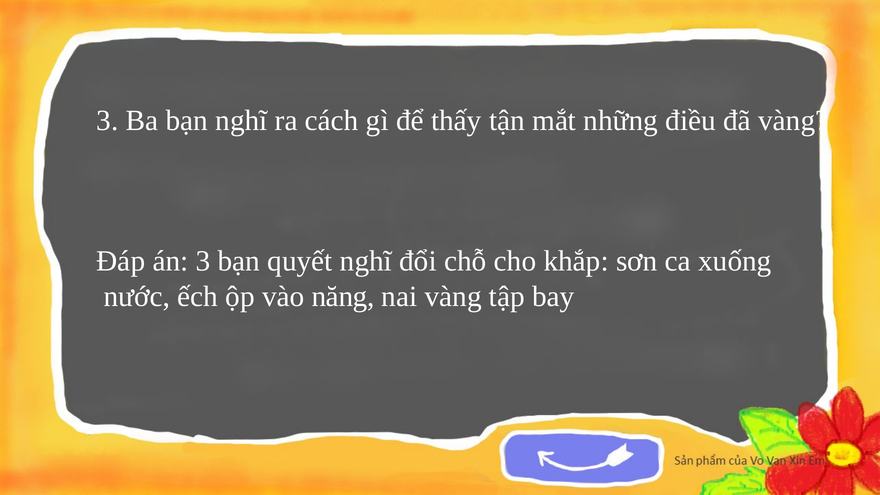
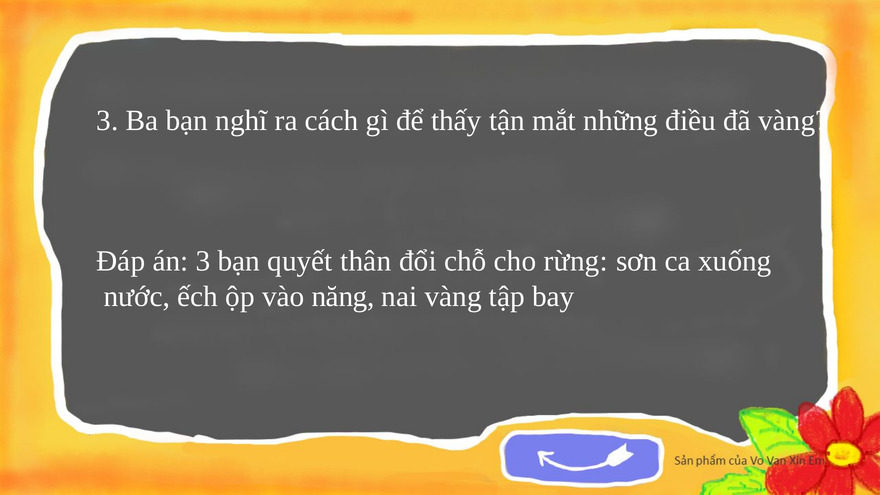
quyết nghĩ: nghĩ -> thân (366, 261)
khắp: khắp -> rừng (576, 261)
